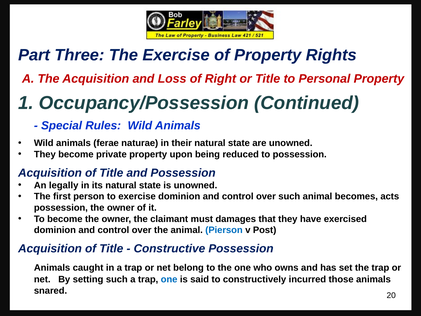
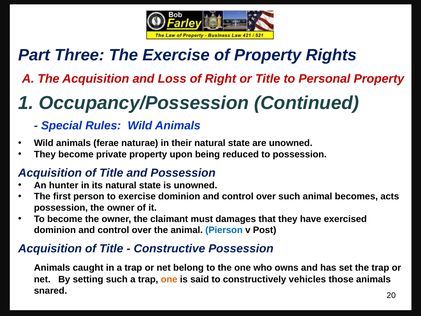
legally: legally -> hunter (64, 185)
one colour: blue -> orange (169, 279)
incurred: incurred -> vehicles (307, 279)
